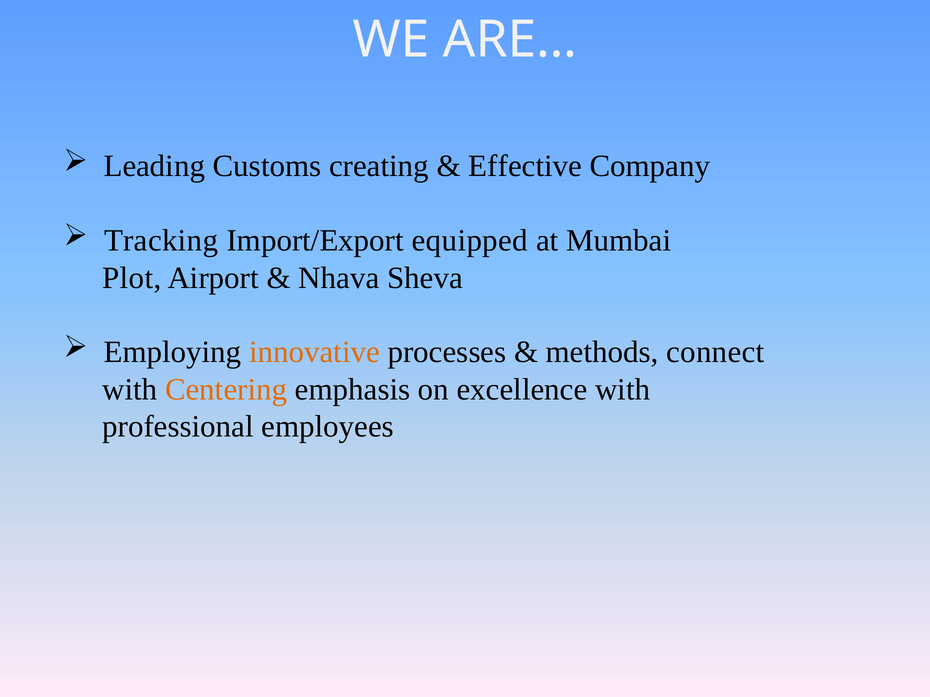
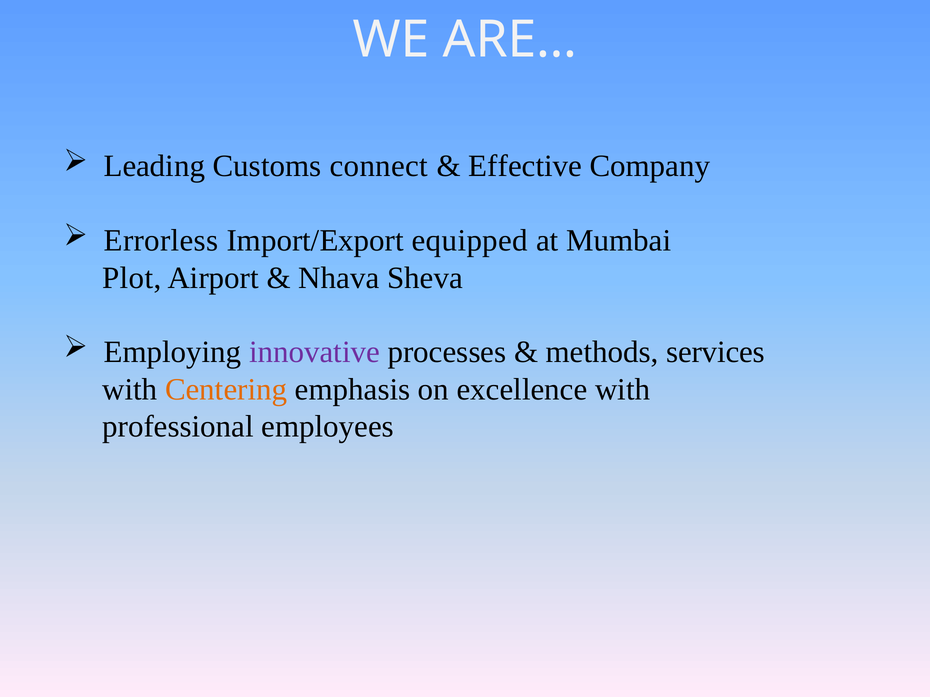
creating: creating -> connect (379, 166)
Tracking: Tracking -> Errorless (161, 241)
innovative colour: orange -> purple (314, 352)
connect: connect -> services (715, 352)
